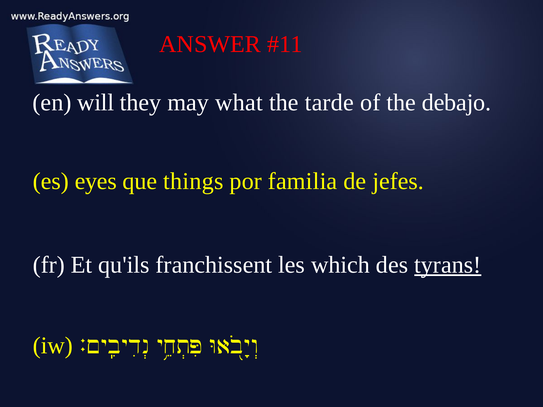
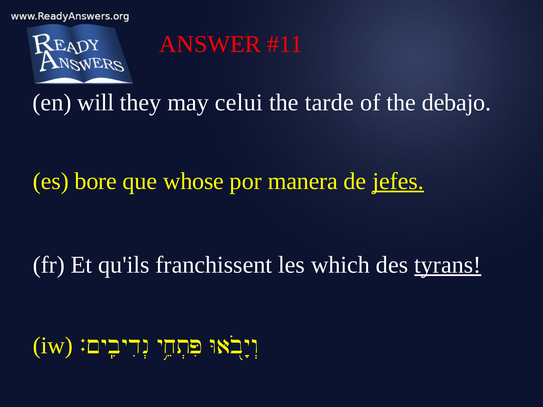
what: what -> celui (239, 103)
eyes: eyes -> bore (96, 181)
things: things -> whose (194, 181)
familia: familia -> manera (303, 181)
jefes underline: none -> present (398, 181)
